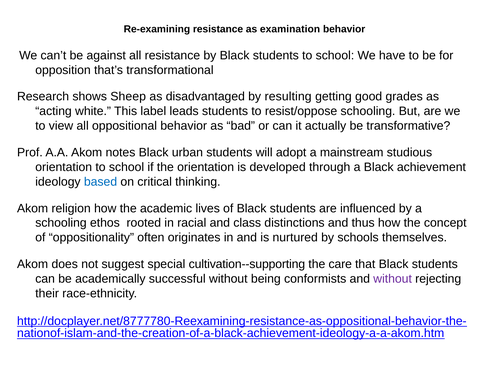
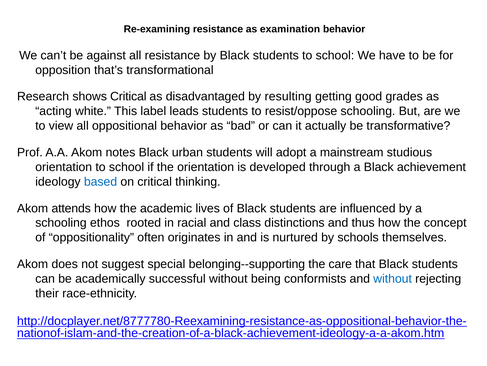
shows Sheep: Sheep -> Critical (128, 96)
religion: religion -> attends (71, 208)
cultivation--supporting: cultivation--supporting -> belonging--supporting (247, 264)
without colour: purple -> blue (393, 278)
